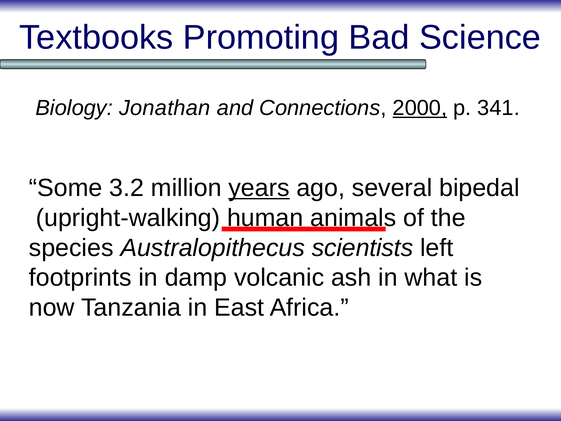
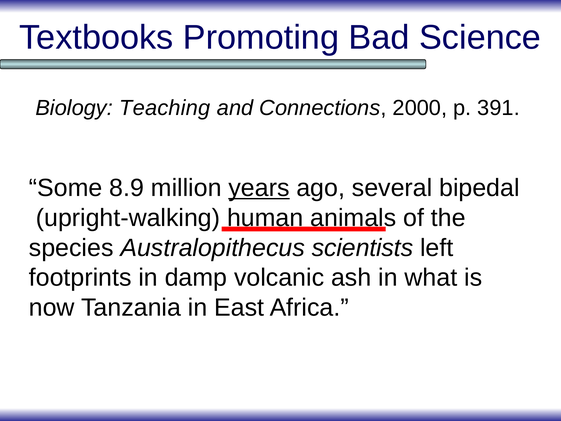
Jonathan: Jonathan -> Teaching (165, 108)
2000 underline: present -> none (420, 108)
341: 341 -> 391 (499, 108)
3.2: 3.2 -> 8.9 (127, 188)
